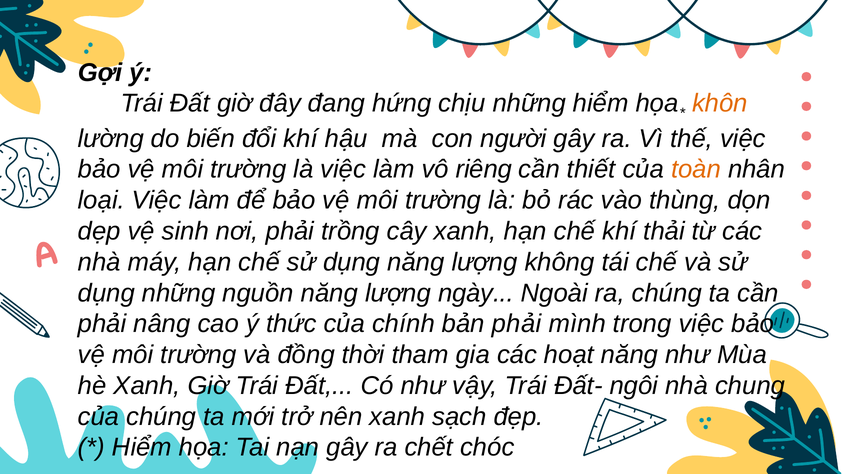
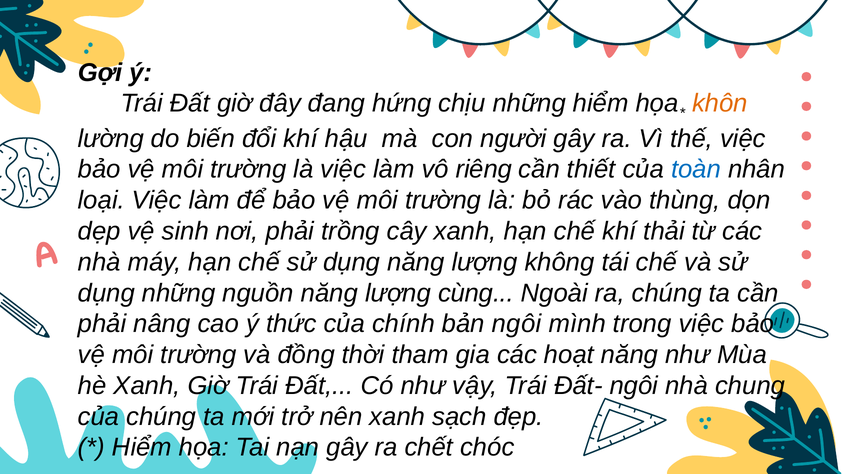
toàn colour: orange -> blue (696, 169)
ngày: ngày -> cùng (476, 293)
bản phải: phải -> ngôi (517, 324)
